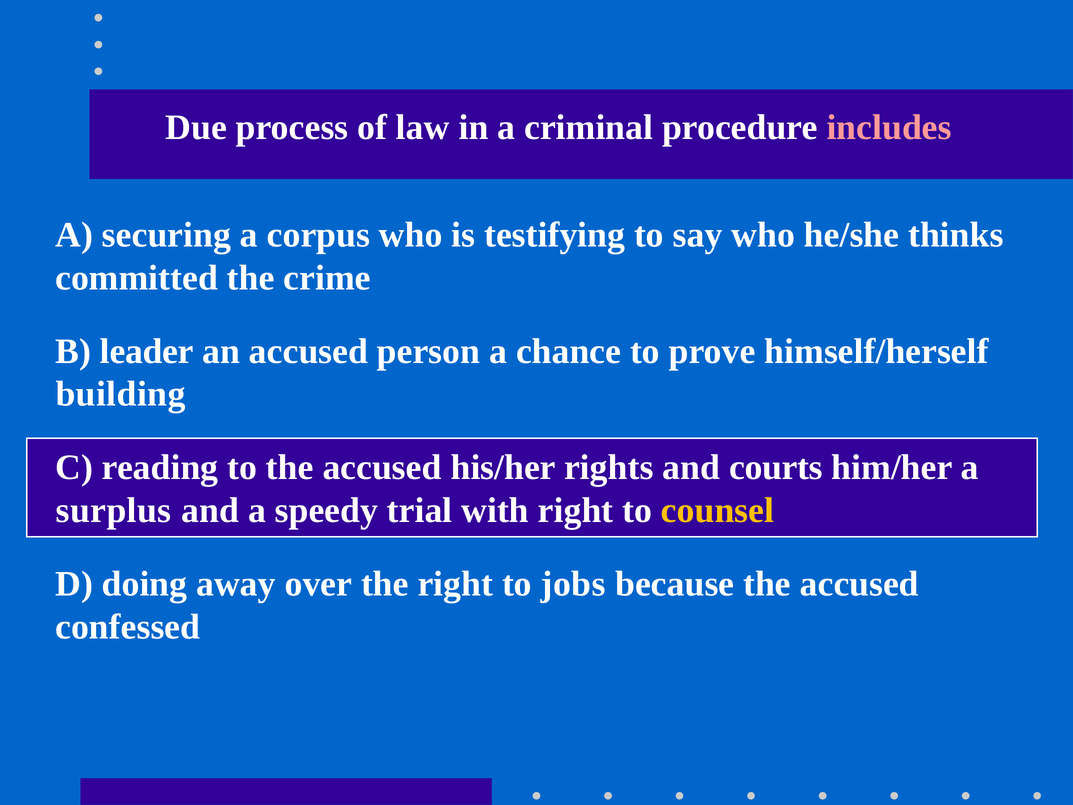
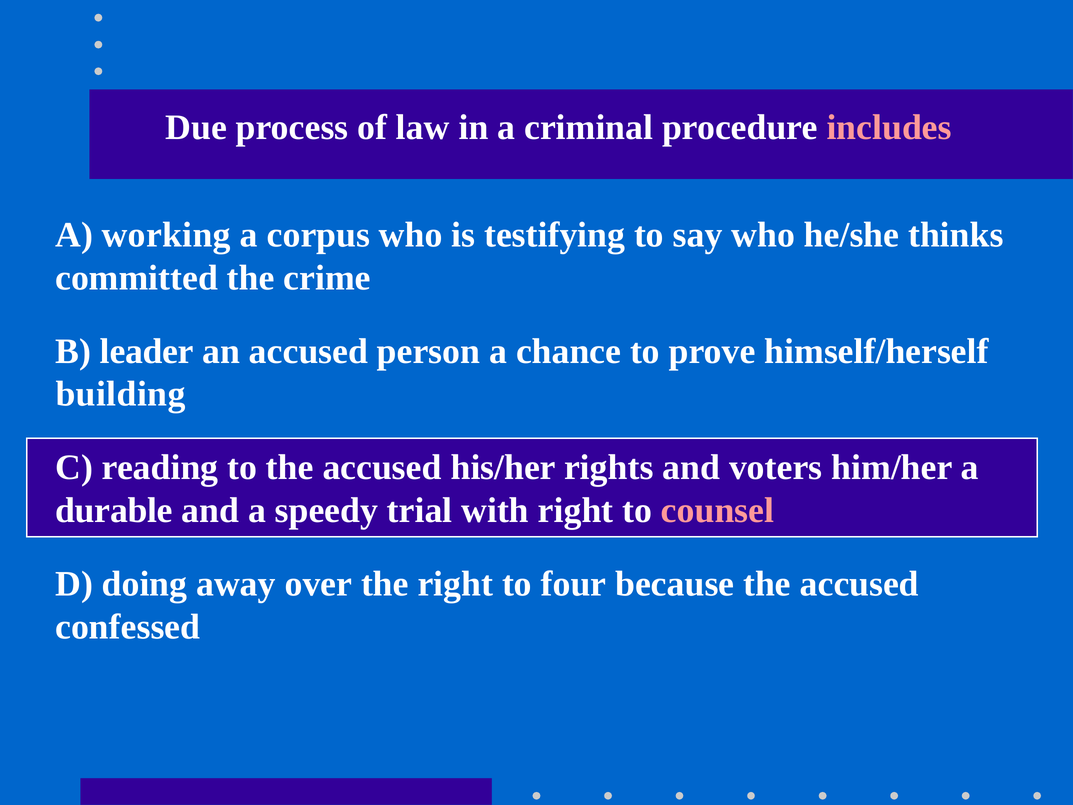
securing: securing -> working (166, 235)
courts: courts -> voters (776, 467)
surplus: surplus -> durable (114, 510)
counsel colour: yellow -> pink (718, 510)
jobs: jobs -> four (573, 584)
